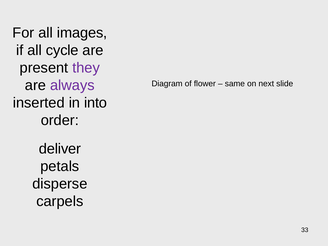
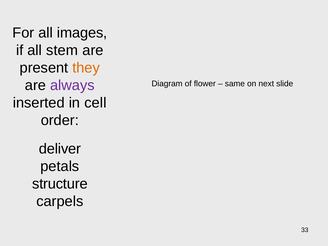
cycle: cycle -> stem (62, 50)
they colour: purple -> orange (86, 68)
into: into -> cell (95, 103)
disperse: disperse -> structure (60, 184)
